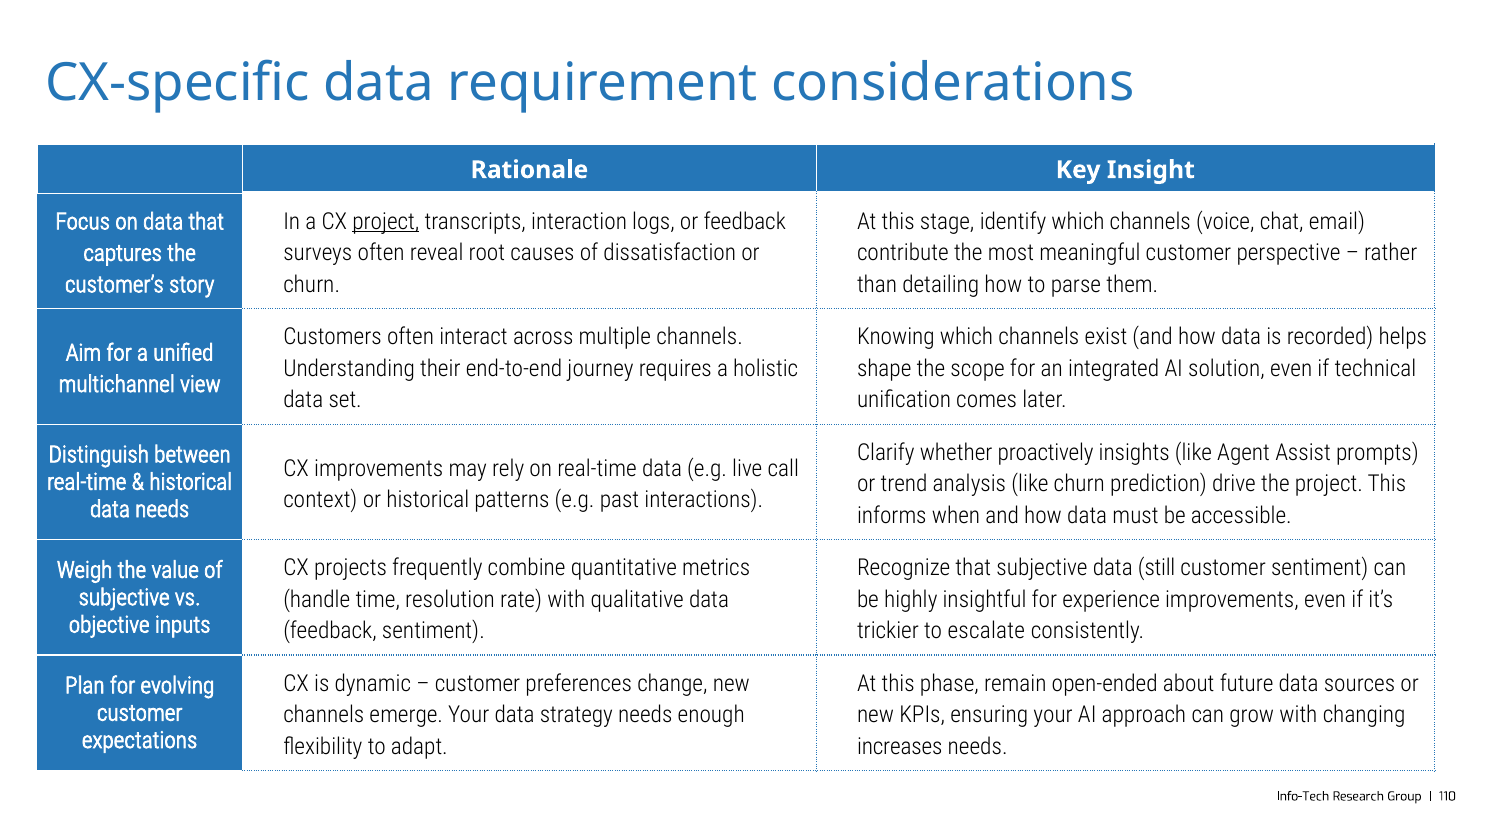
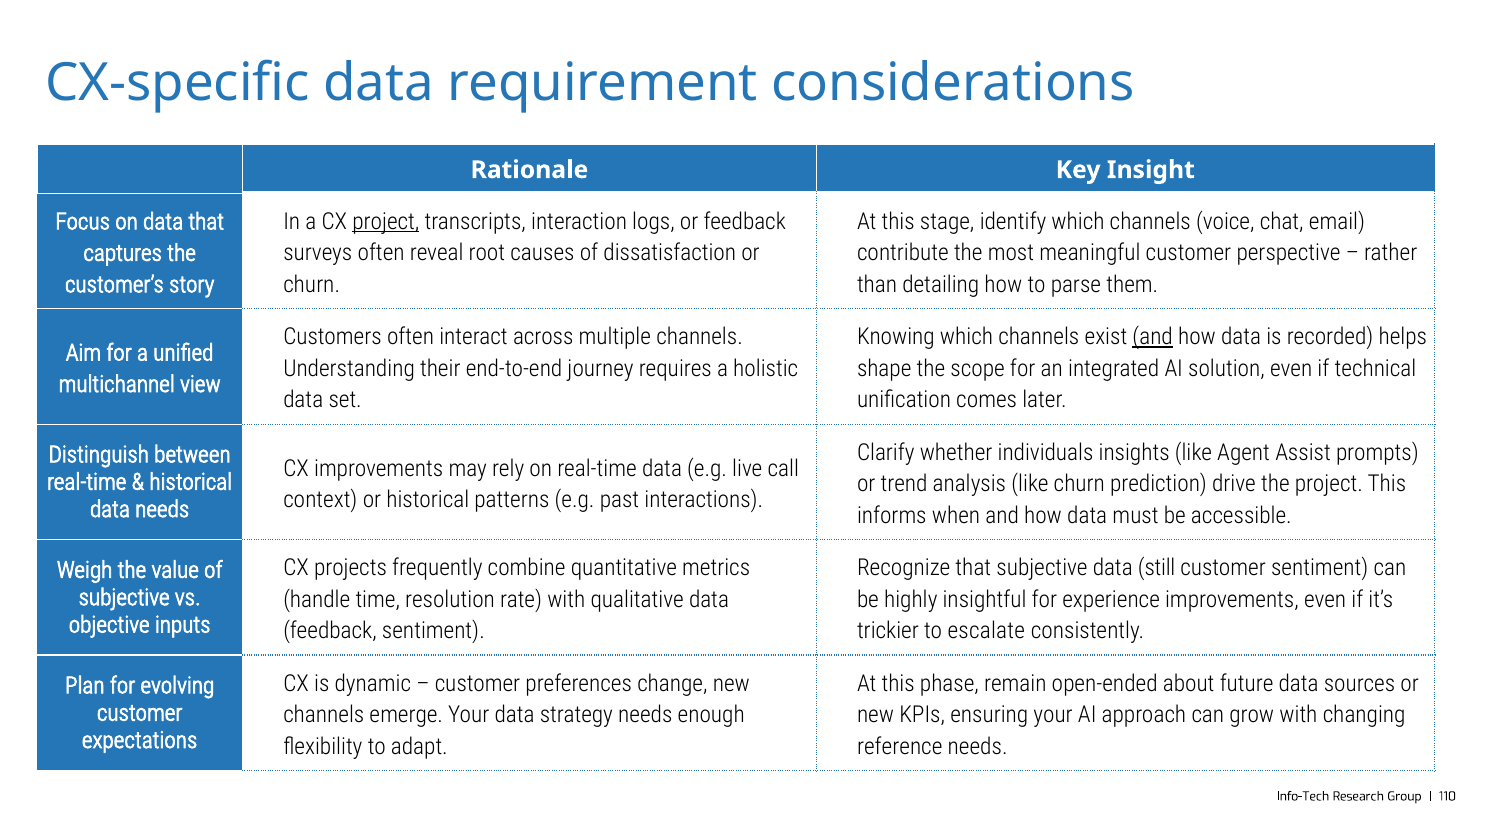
and underline: none -> present (1153, 337)
proactively: proactively -> individuals (1046, 453)
increases: increases -> reference (900, 747)
